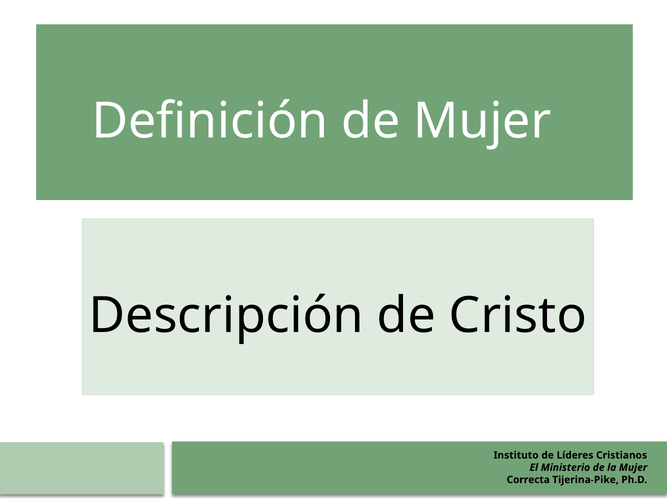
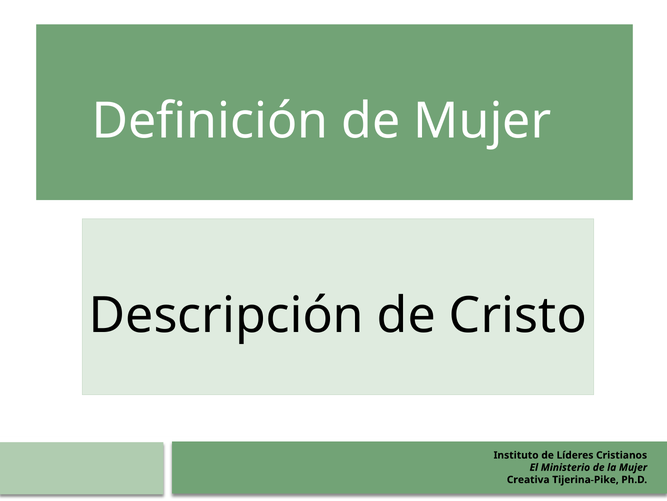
Correcta: Correcta -> Creativa (528, 479)
